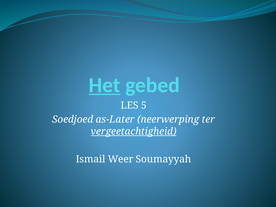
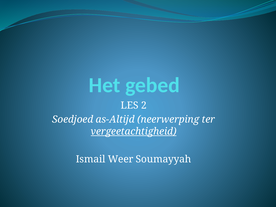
Het underline: present -> none (105, 85)
5: 5 -> 2 (144, 105)
as-Later: as-Later -> as-Altijd (115, 119)
